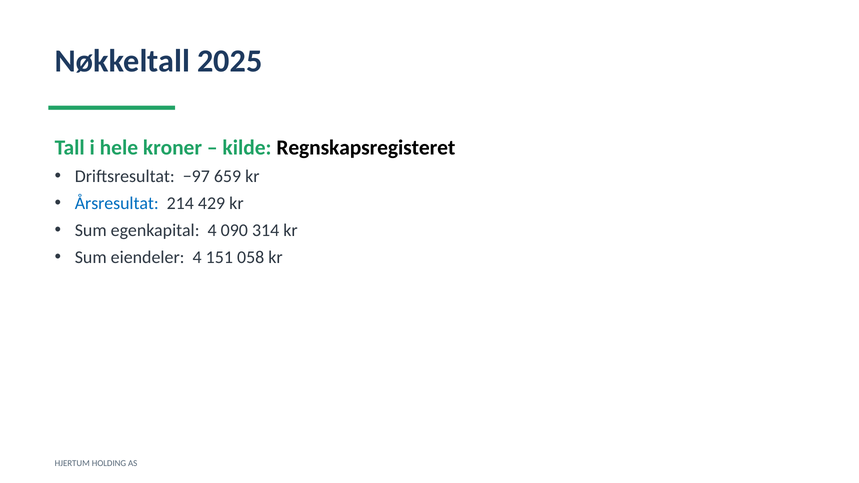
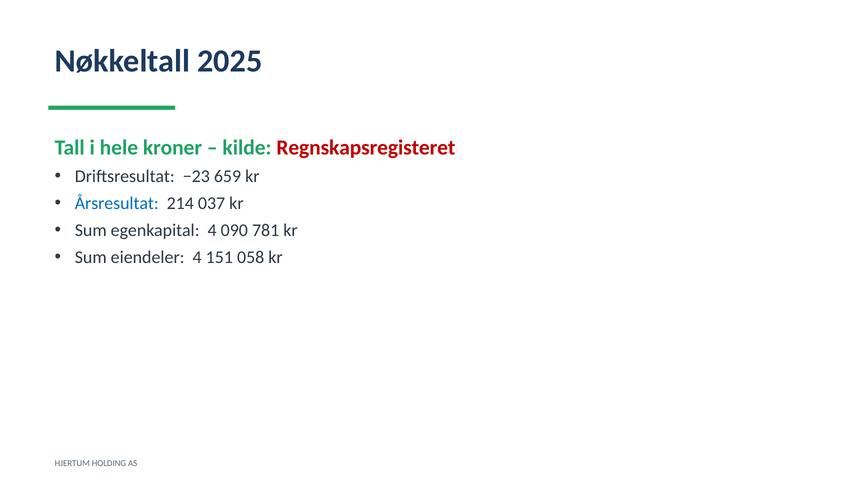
Regnskapsregisteret colour: black -> red (366, 148)
−97: −97 -> −23 (196, 177)
429: 429 -> 037 (212, 203)
314: 314 -> 781 (266, 230)
